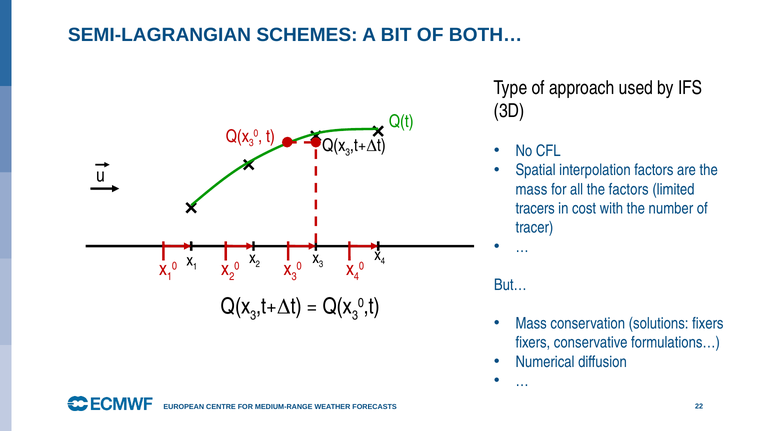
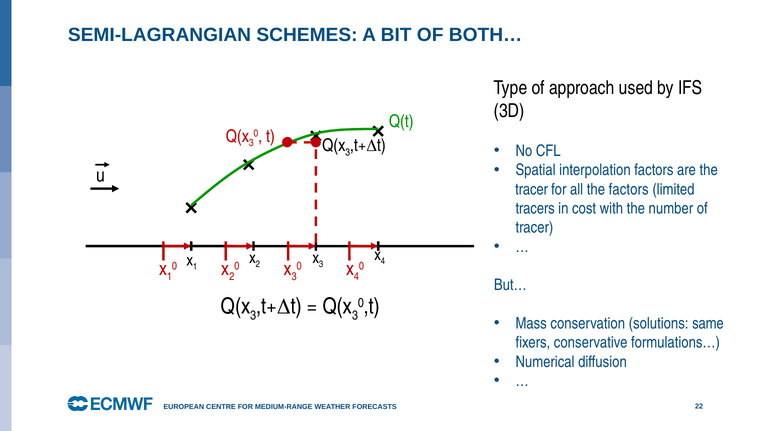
mass: mass -> tracer (532, 190)
solutions fixers: fixers -> same (708, 324)
